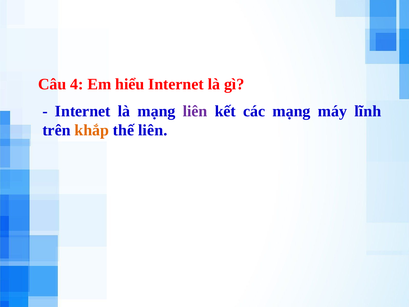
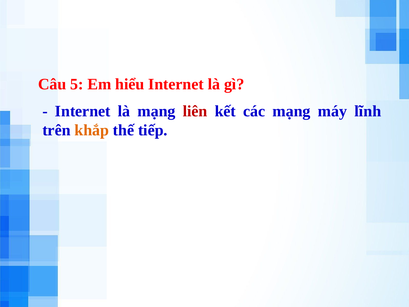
4: 4 -> 5 (77, 84)
liên colour: purple -> red (195, 111)
thế liên: liên -> tiếp (153, 130)
